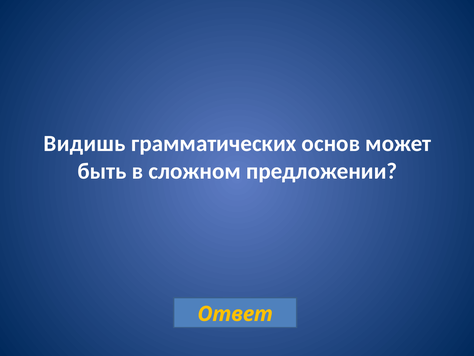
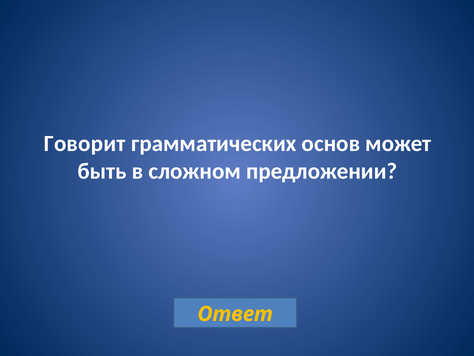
Видишь: Видишь -> Говорит (85, 143)
